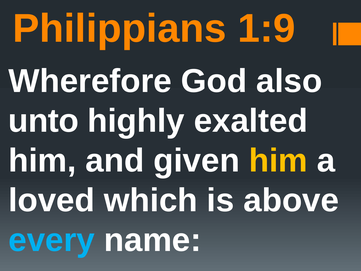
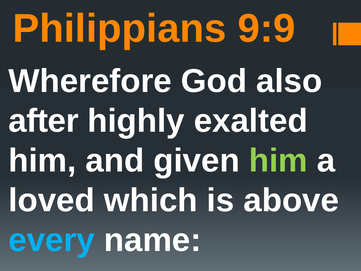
1:9: 1:9 -> 9:9 (266, 29)
unto: unto -> after (43, 121)
him colour: yellow -> light green (278, 161)
